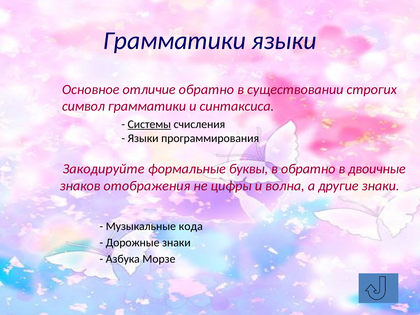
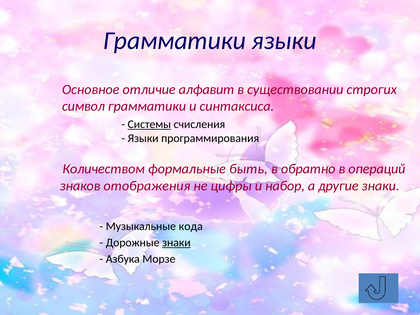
отличие обратно: обратно -> алфавит (206, 90)
Закодируйте: Закодируйте -> Количеством (104, 169)
буквы: буквы -> быть (248, 169)
двоичные: двоичные -> операций (377, 169)
волна: волна -> набор (285, 186)
знаки underline: none -> present (176, 243)
